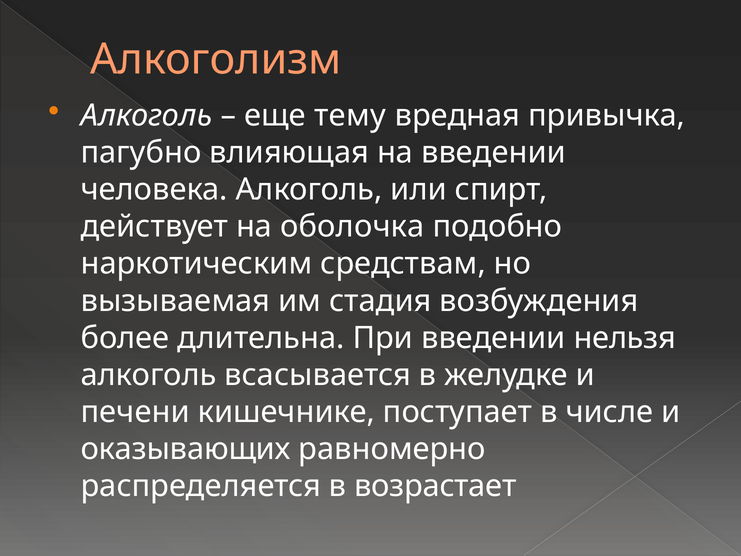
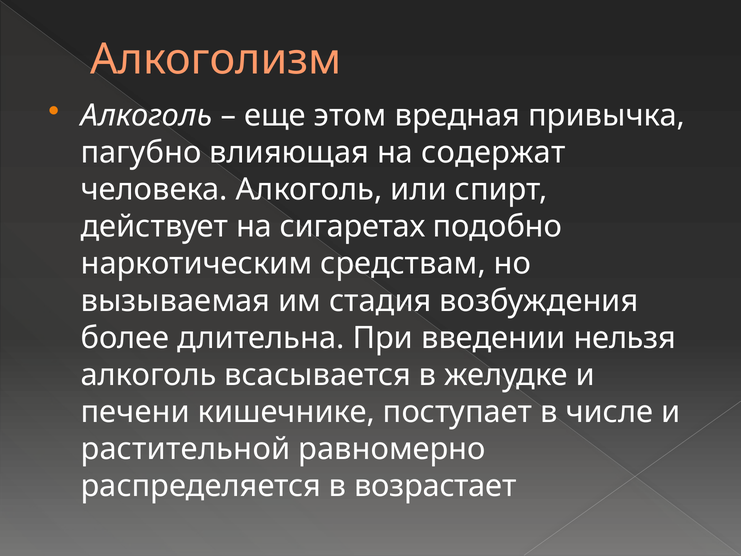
тему: тему -> этом (350, 115)
на введении: введении -> содержат (493, 153)
оболочка: оболочка -> сигаретах (353, 227)
оказывающих: оказывающих -> растительной (185, 449)
